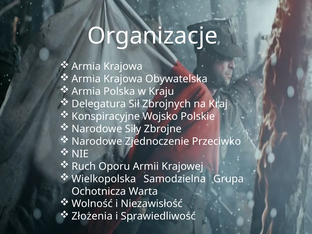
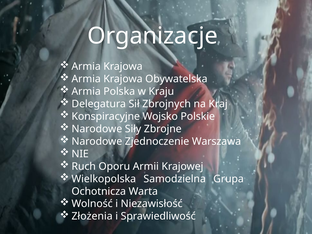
Przeciwko: Przeciwko -> Warszawa (216, 141)
